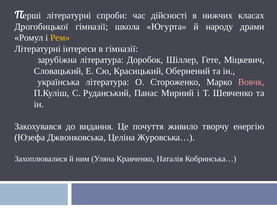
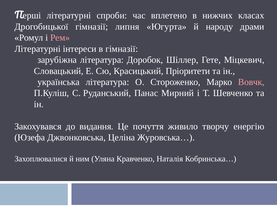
дійсності: дійсності -> вплетено (169, 15)
школа: школа -> липня (127, 27)
Рем colour: yellow -> pink (60, 38)
Обернений: Обернений -> Пріоритети (188, 71)
